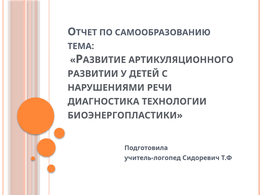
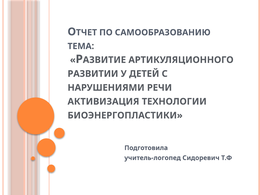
ДИАГНОСТИКА: ДИАГНОСТИКА -> АКТИВИЗАЦИЯ (103, 102)
